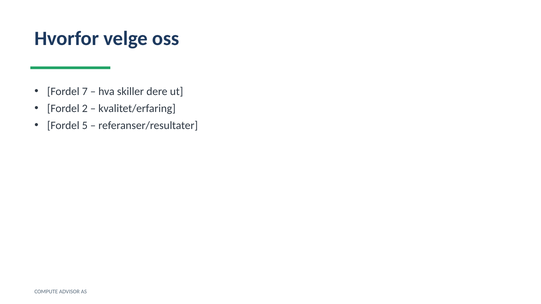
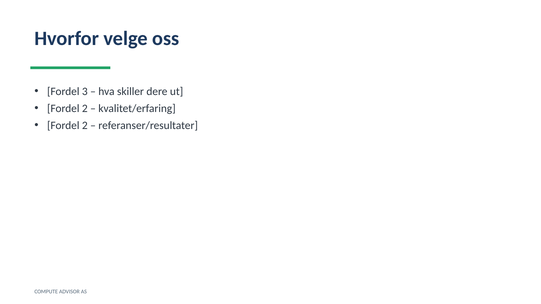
7: 7 -> 3 (85, 92)
5: 5 -> 2 (85, 125)
